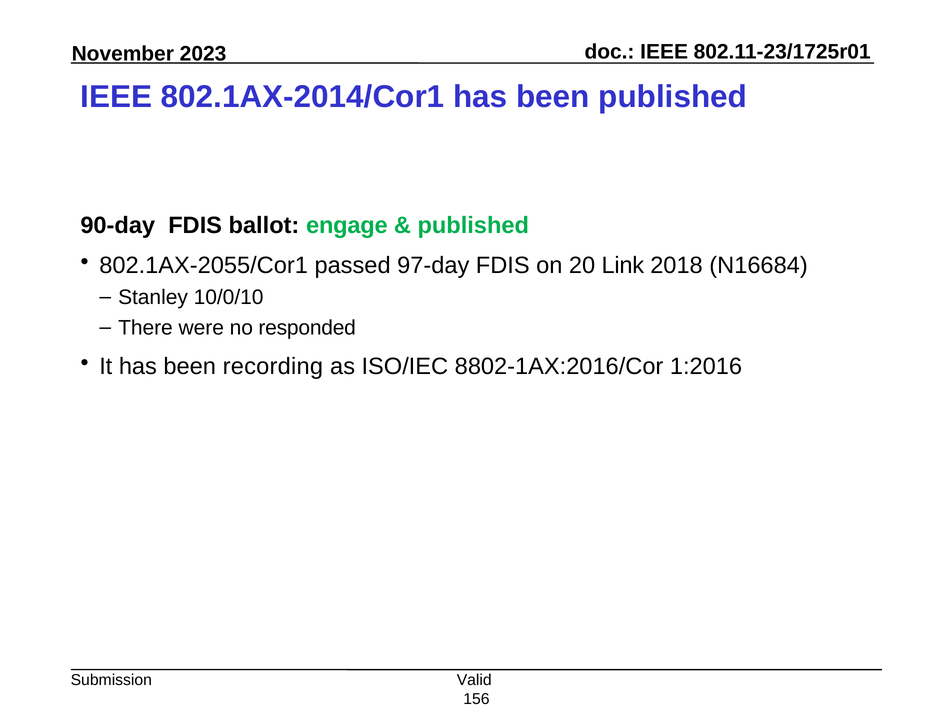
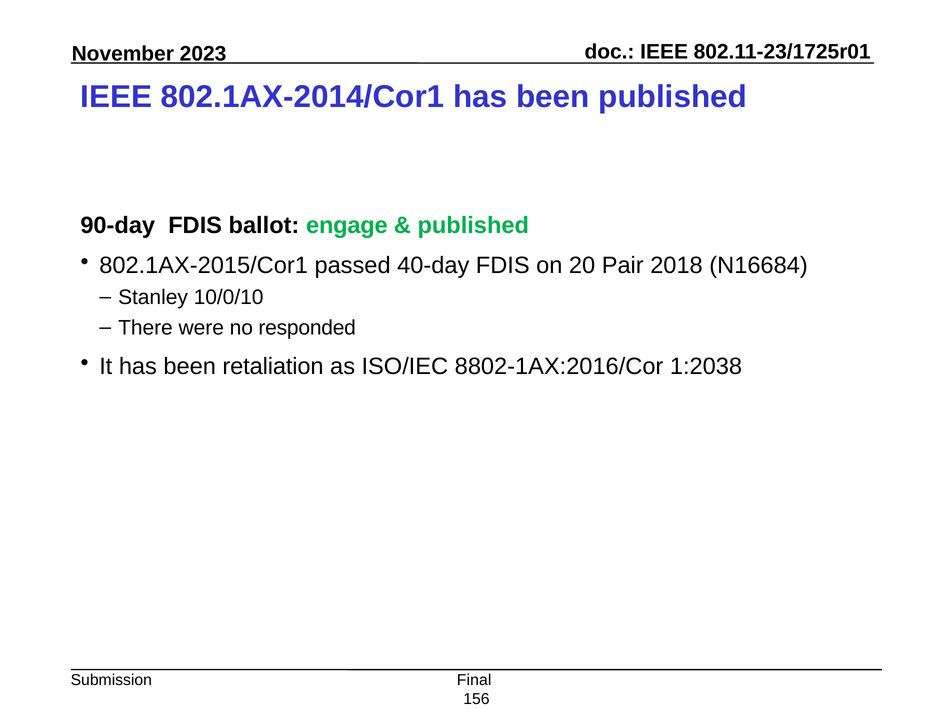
802.1AX-2055/Cor1: 802.1AX-2055/Cor1 -> 802.1AX-2015/Cor1 (204, 266)
97-day: 97-day -> 40-day (433, 266)
Link: Link -> Pair (623, 266)
recording: recording -> retaliation (273, 367)
1:2016: 1:2016 -> 1:2038 (706, 367)
Valid: Valid -> Final (474, 680)
